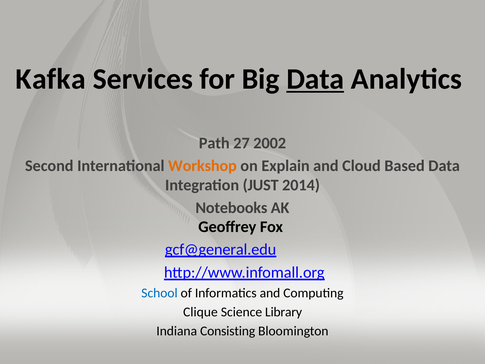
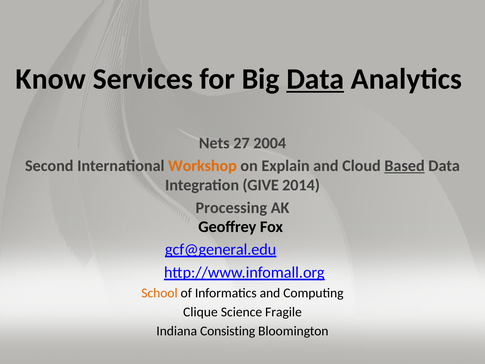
Kafka: Kafka -> Know (51, 79)
Path: Path -> Nets (214, 143)
2002: 2002 -> 2004 (270, 143)
Based underline: none -> present (405, 166)
JUST: JUST -> GIVE (261, 185)
Notebooks: Notebooks -> Processing (231, 208)
School colour: blue -> orange (159, 293)
Library: Library -> Fragile (283, 312)
